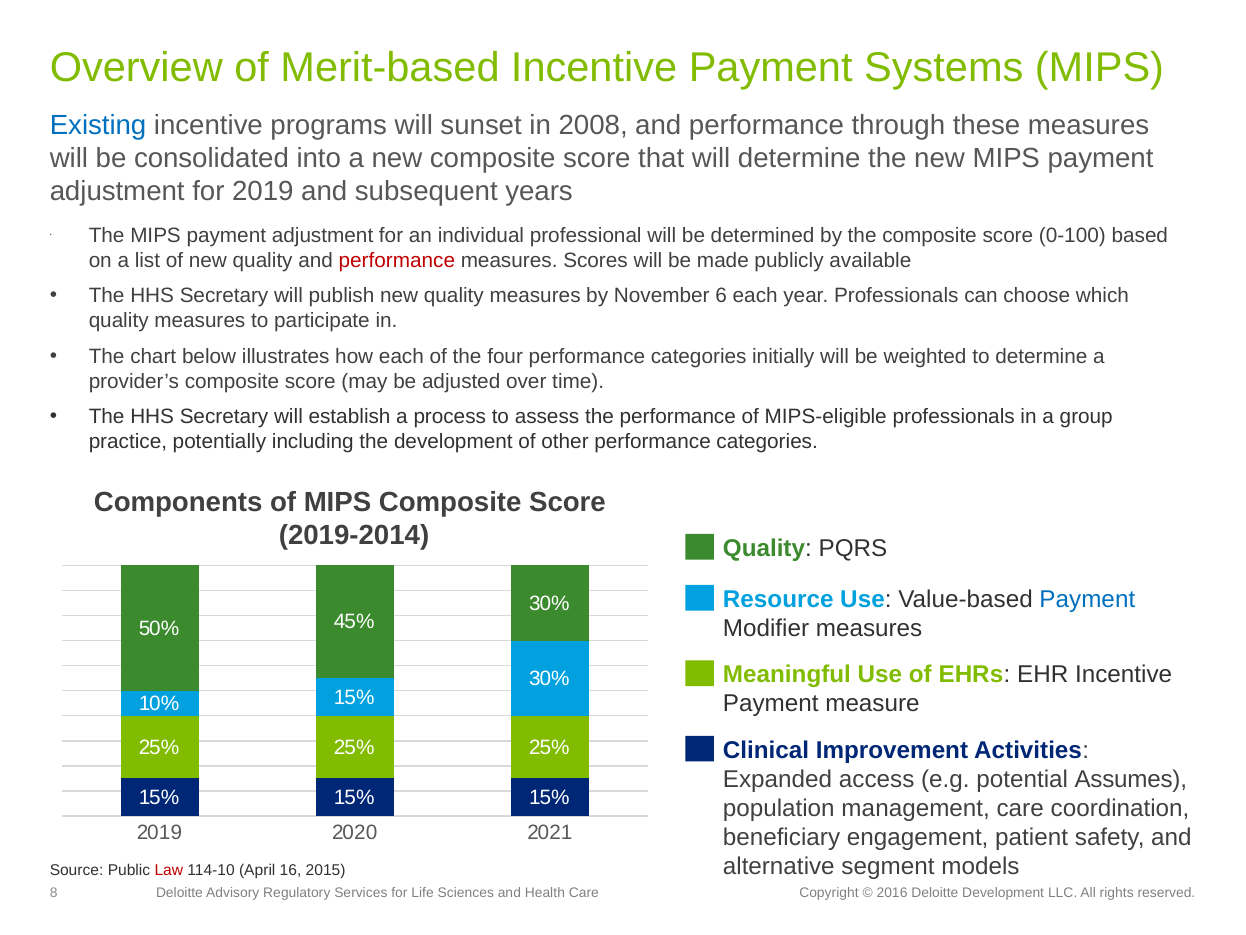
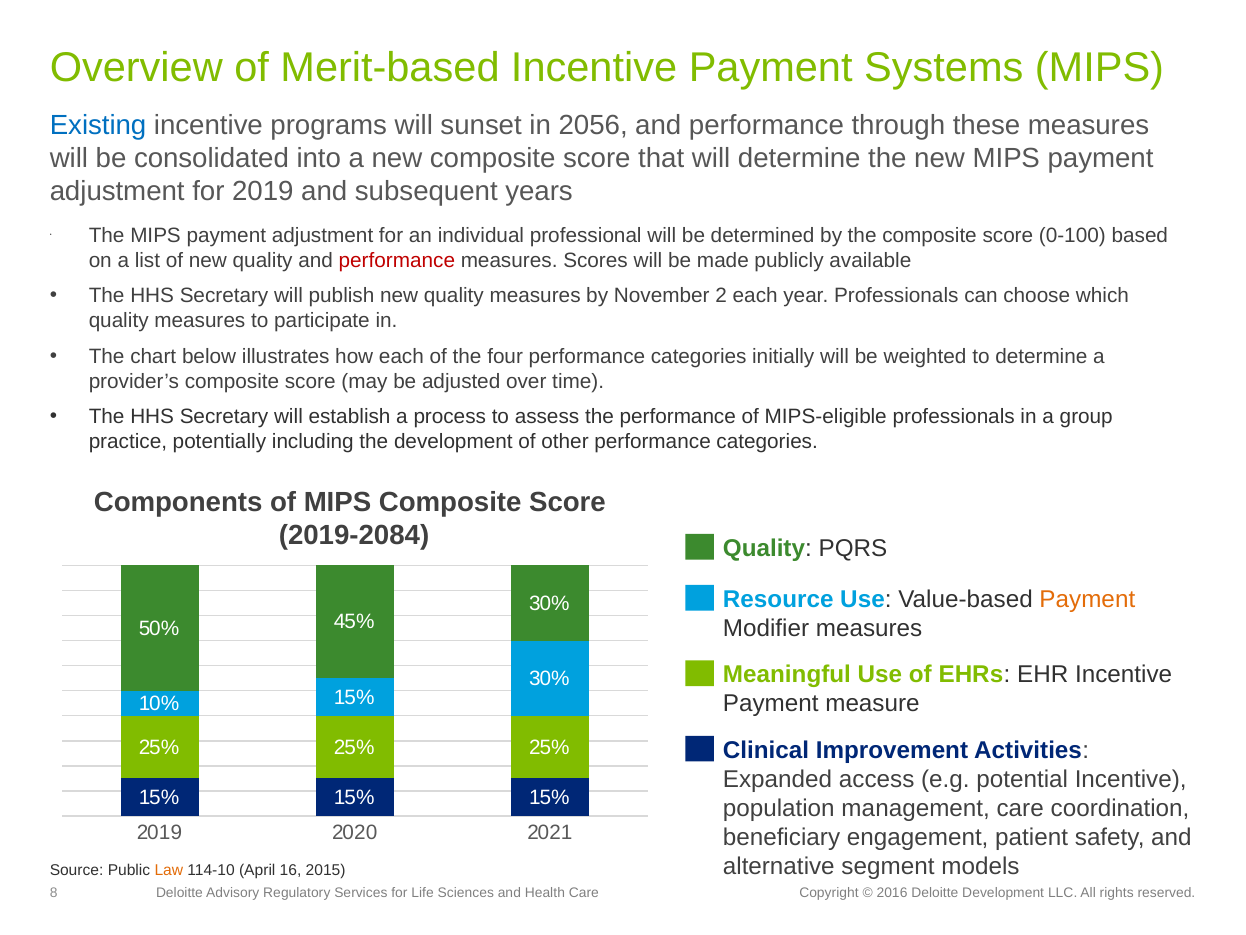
2008: 2008 -> 2056 (593, 125)
6: 6 -> 2 (721, 296)
2019-2014: 2019-2014 -> 2019-2084 (354, 535)
Payment colour: blue -> orange (1087, 599)
potential Assumes: Assumes -> Incentive (1131, 779)
Law colour: red -> orange (169, 870)
